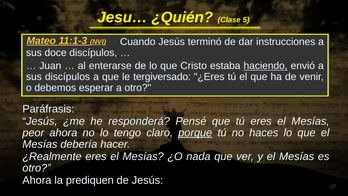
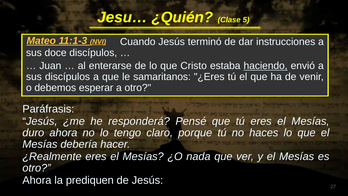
tergiversado: tergiversado -> samaritanos (162, 77)
peor: peor -> duro (33, 133)
porque underline: present -> none (195, 133)
